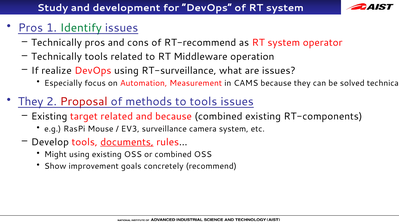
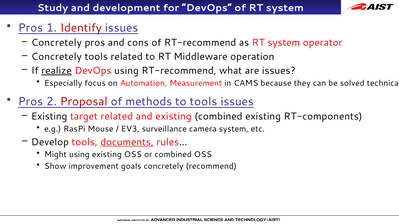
Identify colour: green -> red (81, 28)
Technically: Technically -> Concretely (56, 43)
Technically: Technically -> Concretely (56, 57)
realize underline: none -> present (57, 71)
using RT-surveillance: RT-surveillance -> RT-recommend (179, 71)
They: They -> Pros (31, 102)
and because: because -> existing (173, 117)
